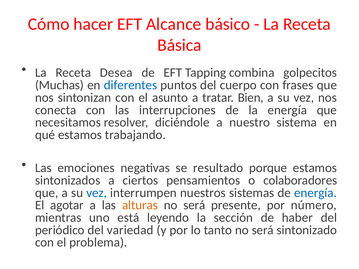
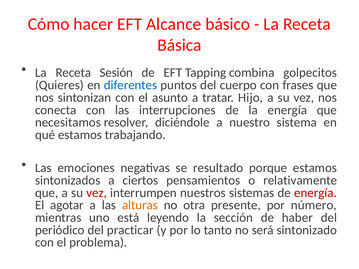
Desea: Desea -> Sesión (116, 73)
Muchas: Muchas -> Quieres (59, 85)
Bien: Bien -> Hijo (251, 98)
colaboradores: colaboradores -> relativamente (300, 180)
vez colour: blue -> red (97, 193)
energía colour: blue -> red (316, 193)
será: será -> otra (194, 205)
variedad: variedad -> practicar (130, 230)
